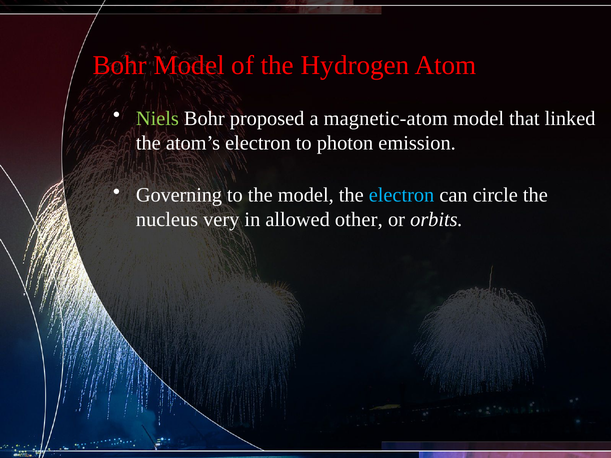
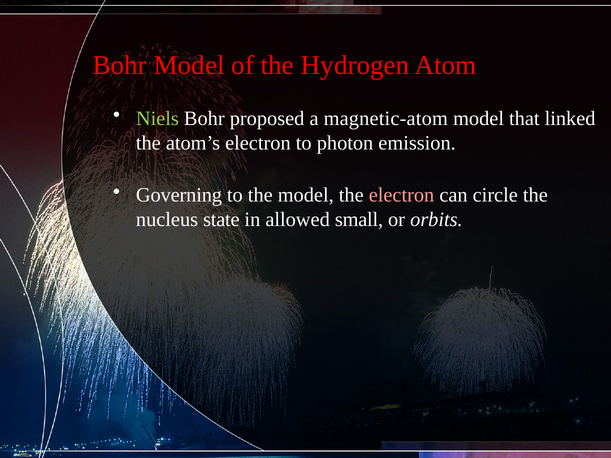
electron colour: light blue -> pink (402, 195)
very: very -> state (221, 220)
other: other -> small (359, 220)
